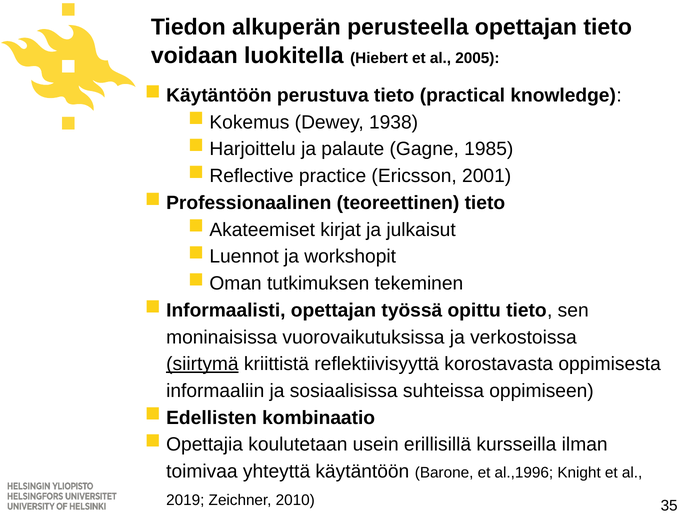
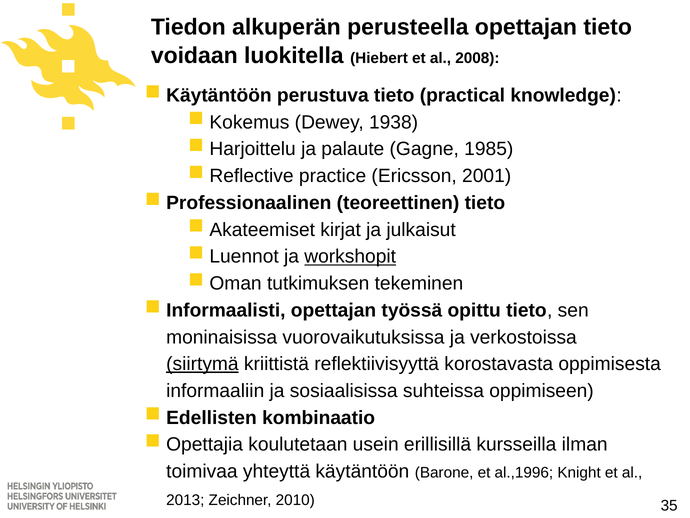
2005: 2005 -> 2008 (477, 58)
workshopit underline: none -> present (350, 256)
2019: 2019 -> 2013 (185, 500)
